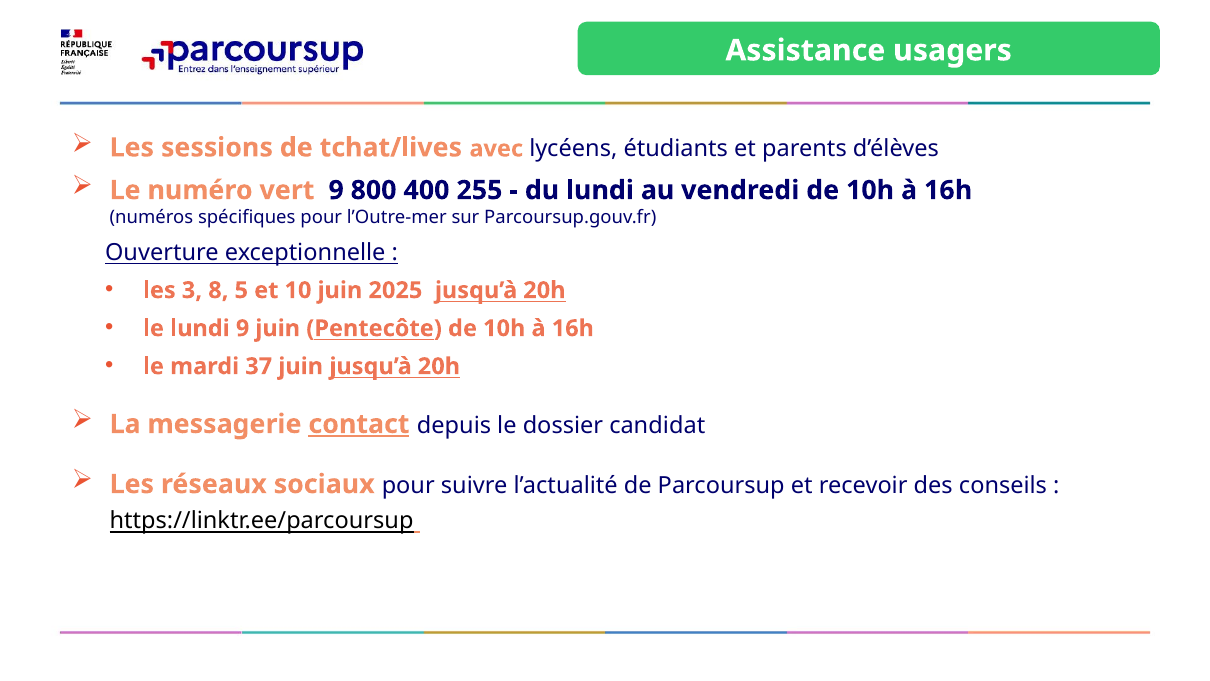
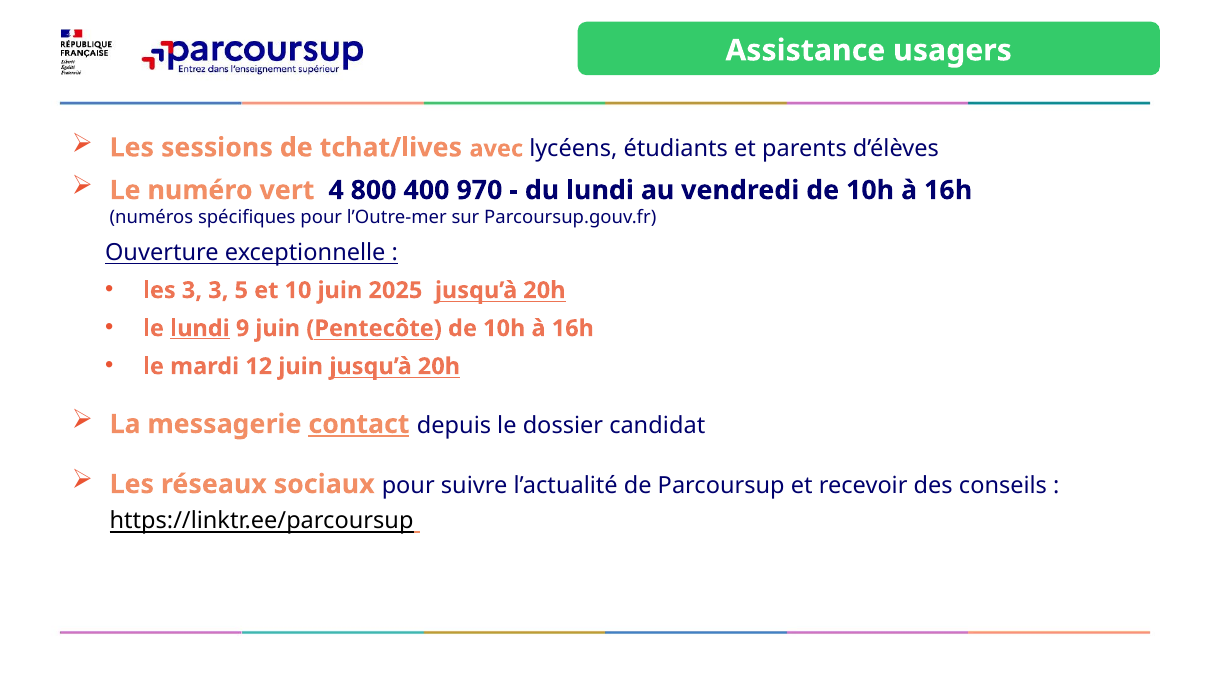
vert 9: 9 -> 4 (336, 190)
255: 255 -> 970 (479, 190)
3 8: 8 -> 3 (218, 290)
lundi underline: none -> present (200, 328)
37: 37 -> 12 (259, 366)
